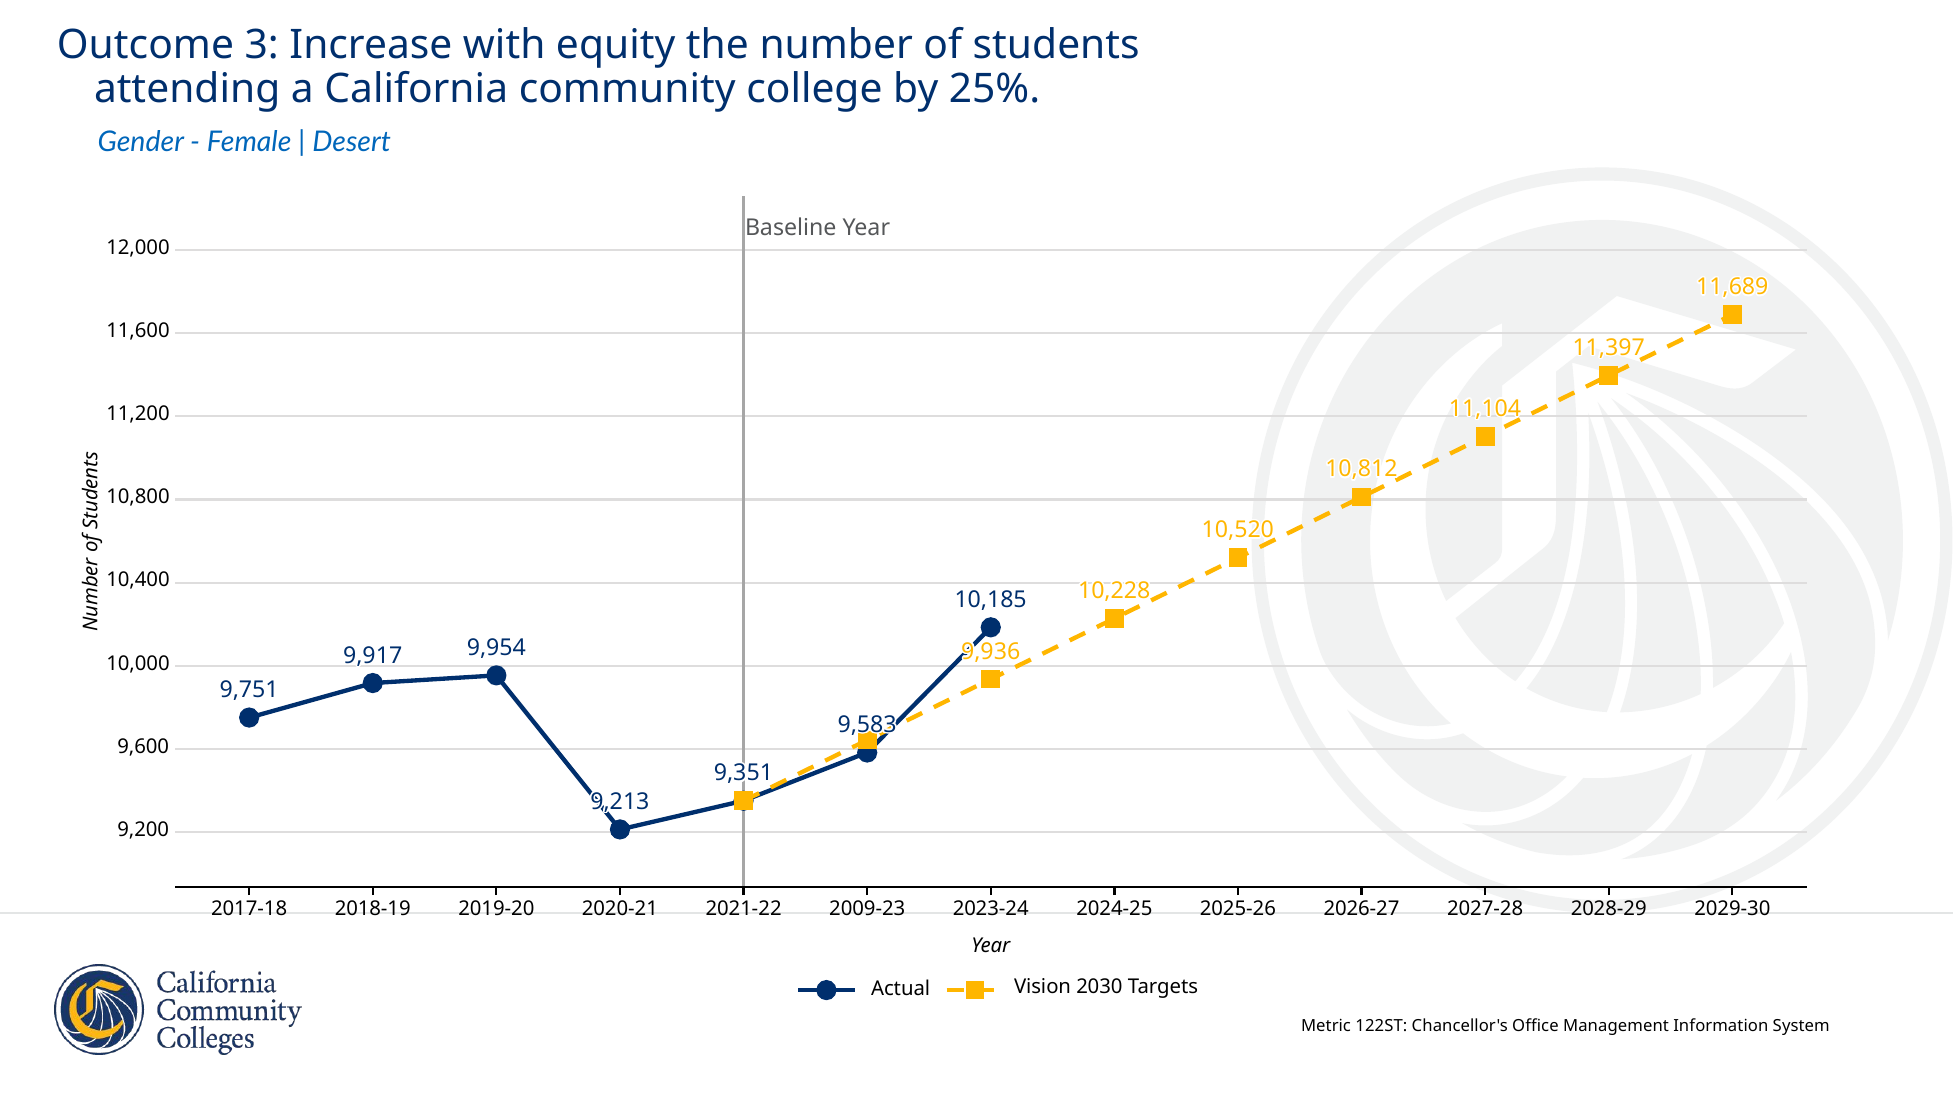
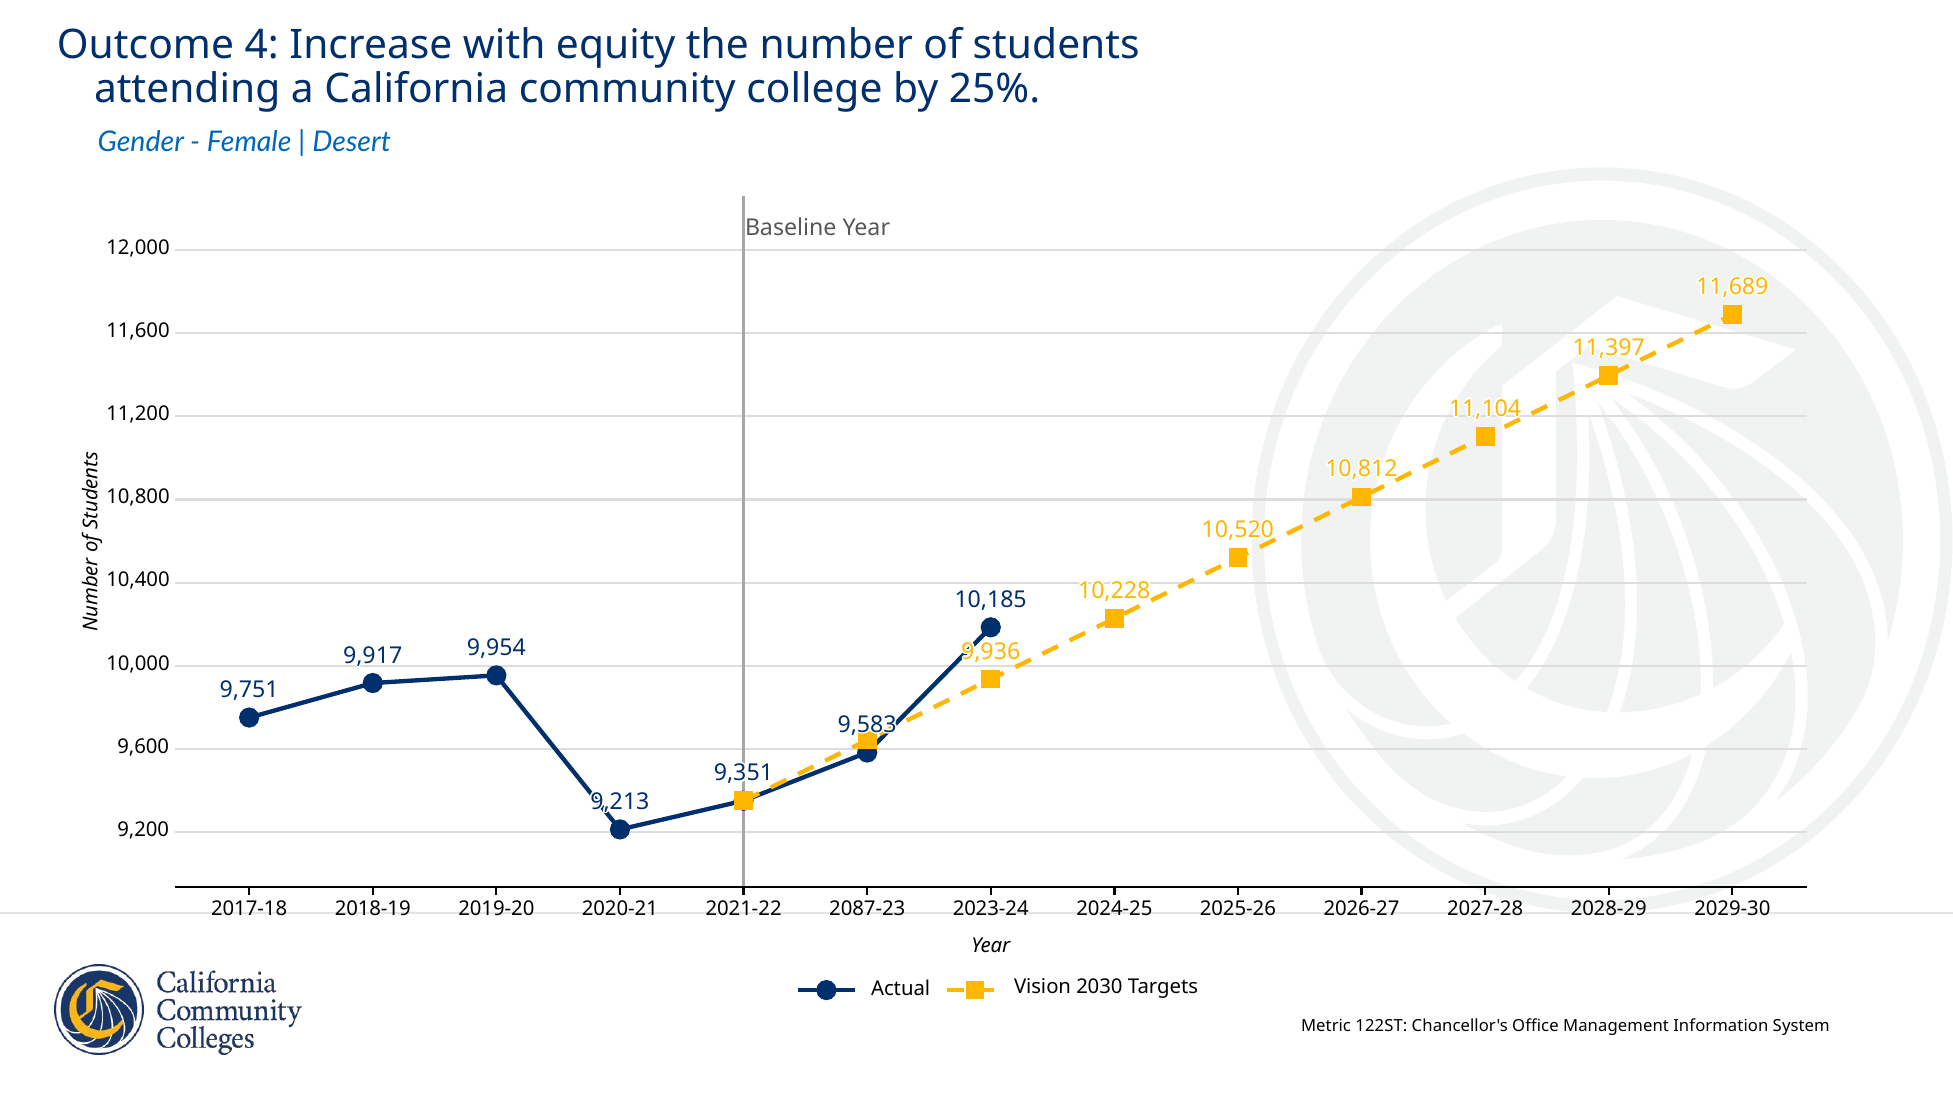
3: 3 -> 4 (262, 45)
2009-23: 2009-23 -> 2087-23 (867, 909)
